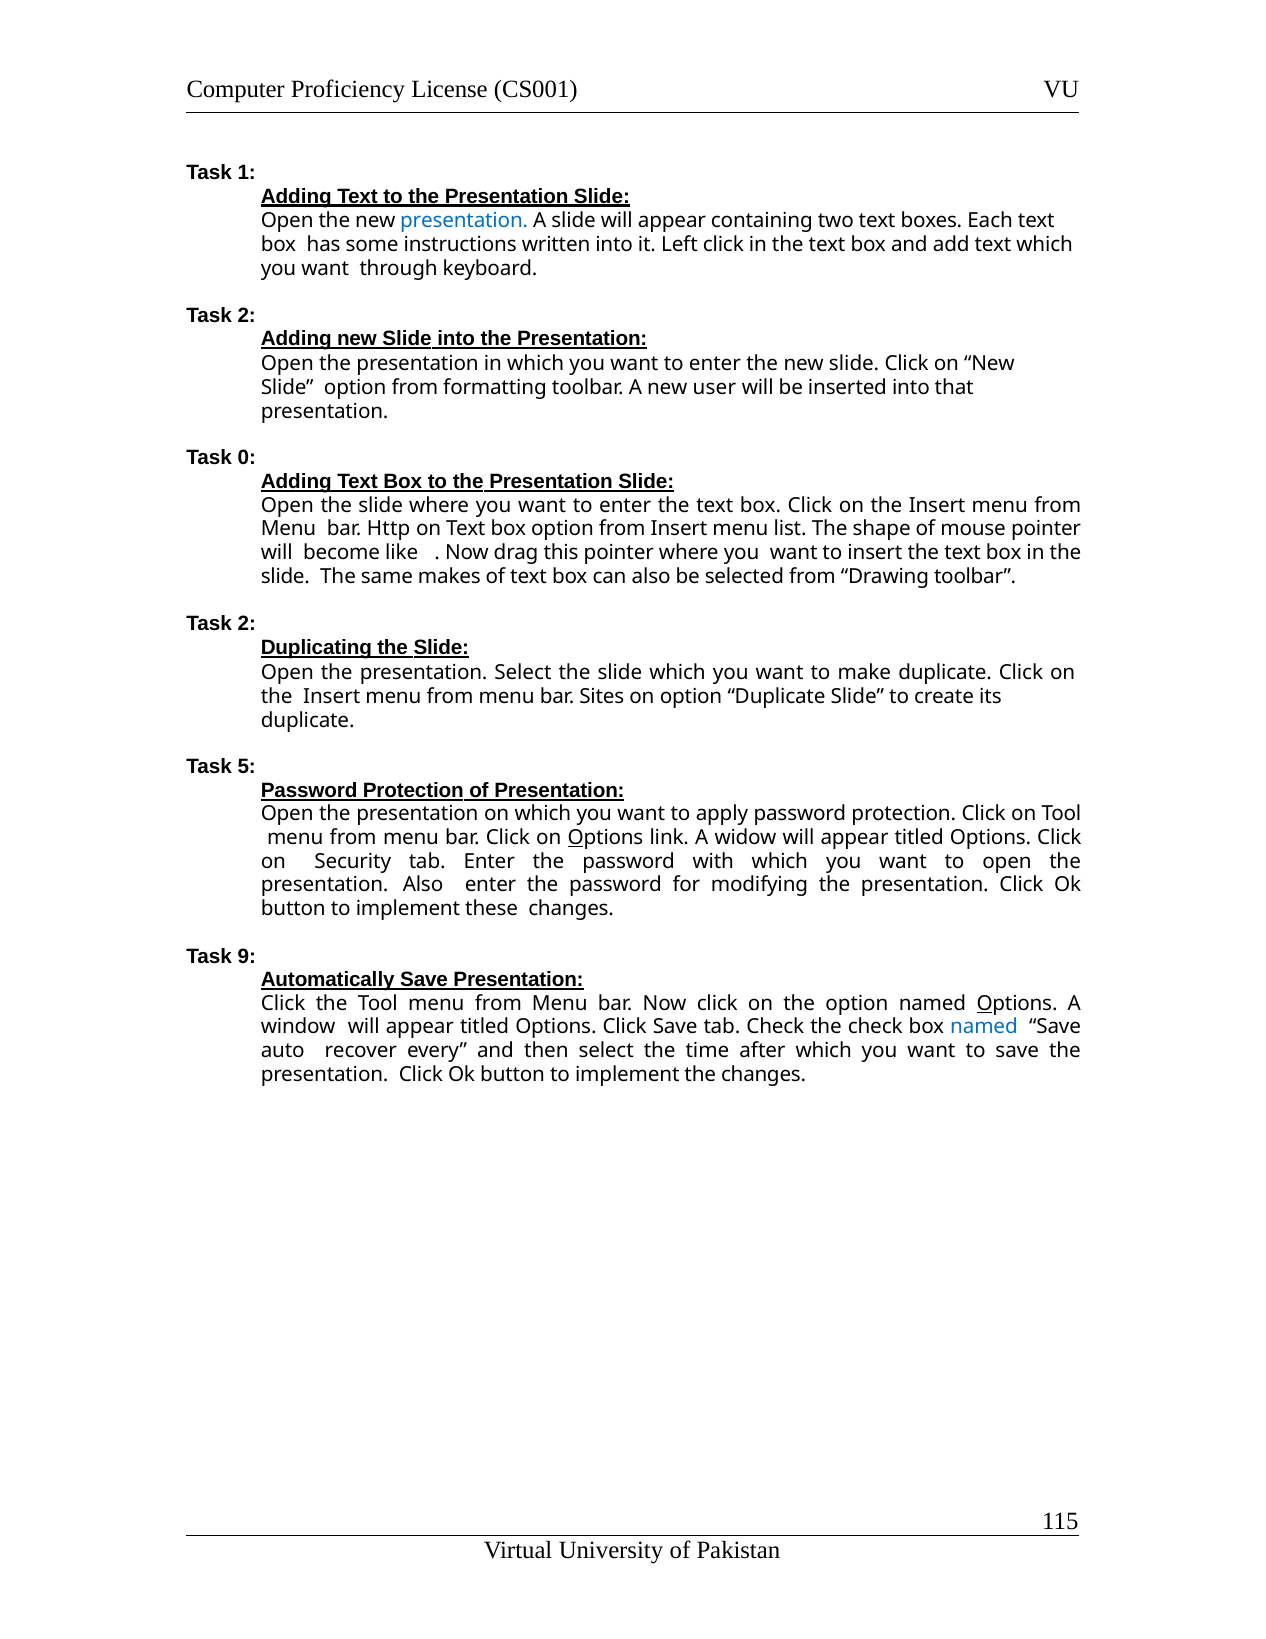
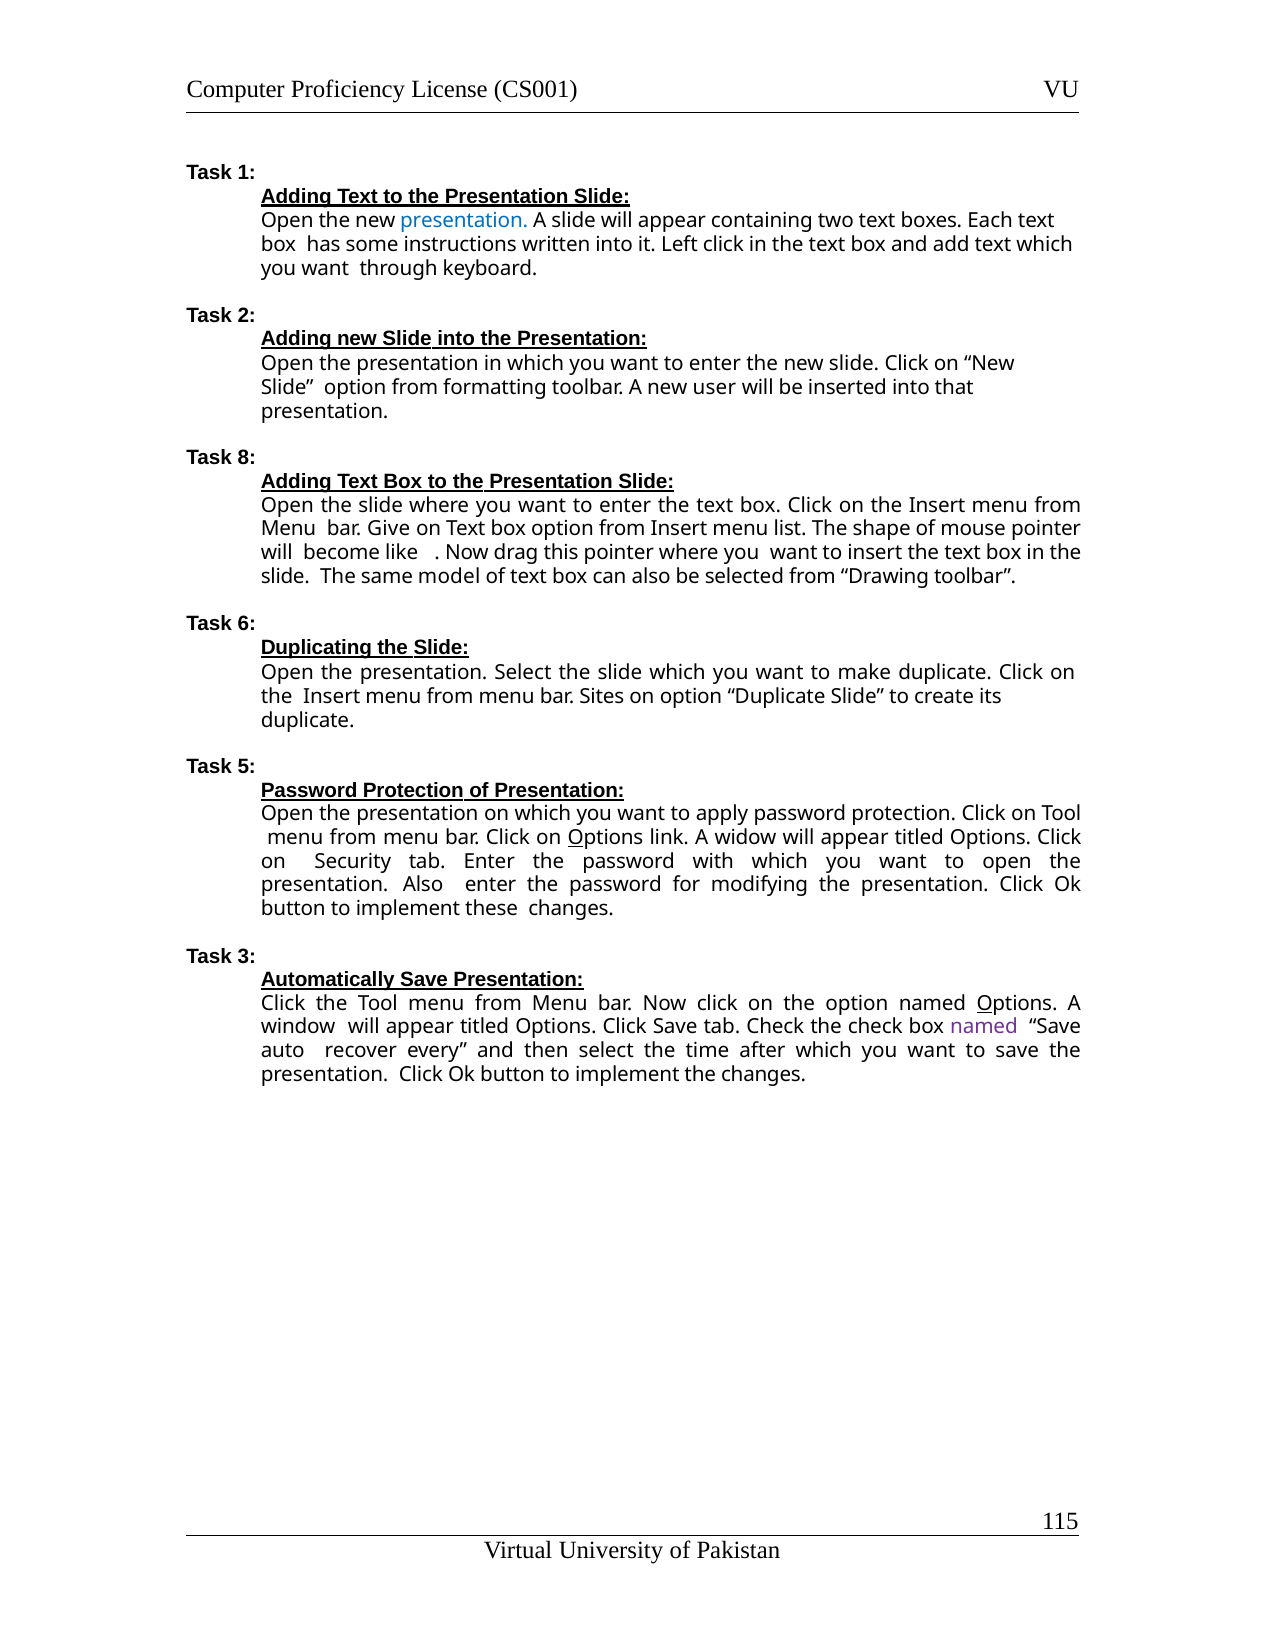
0: 0 -> 8 (247, 458)
Http: Http -> Give (389, 529)
makes: makes -> model (449, 576)
2: 2 -> 6 (247, 624)
9: 9 -> 3 (247, 956)
named colour: blue -> purple (984, 1027)
